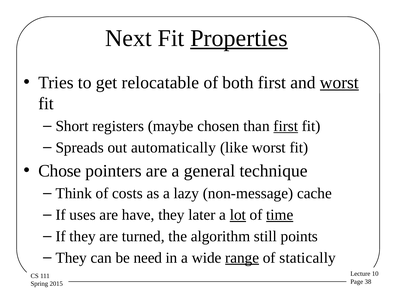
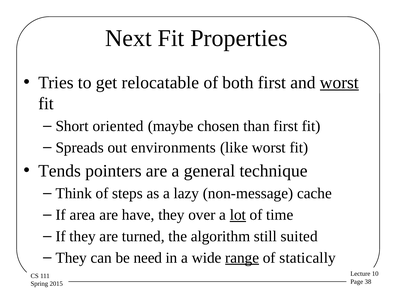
Properties underline: present -> none (239, 38)
registers: registers -> oriented (118, 126)
first underline: present -> none (286, 126)
automatically: automatically -> environments (174, 147)
Chose: Chose -> Tends (60, 171)
costs: costs -> steps (127, 193)
uses: uses -> area (83, 215)
later: later -> over (202, 215)
time underline: present -> none (280, 215)
points: points -> suited (299, 236)
